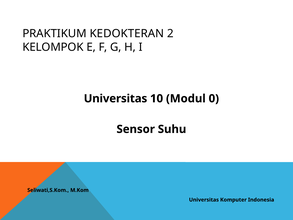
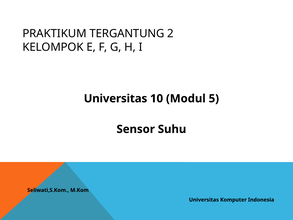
KEDOKTERAN: KEDOKTERAN -> TERGANTUNG (127, 33)
0: 0 -> 5 (214, 98)
